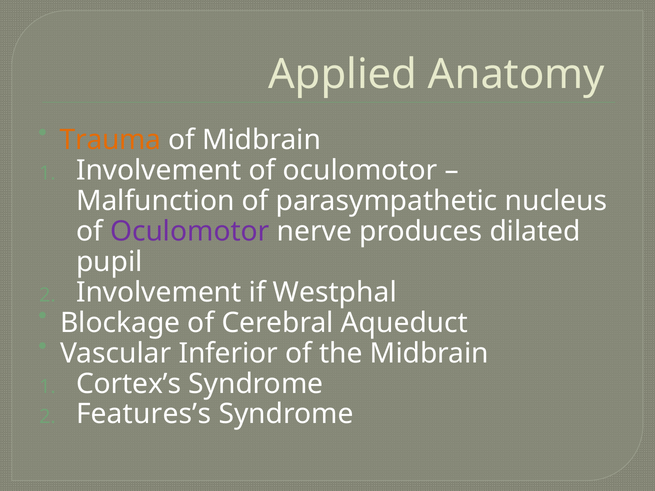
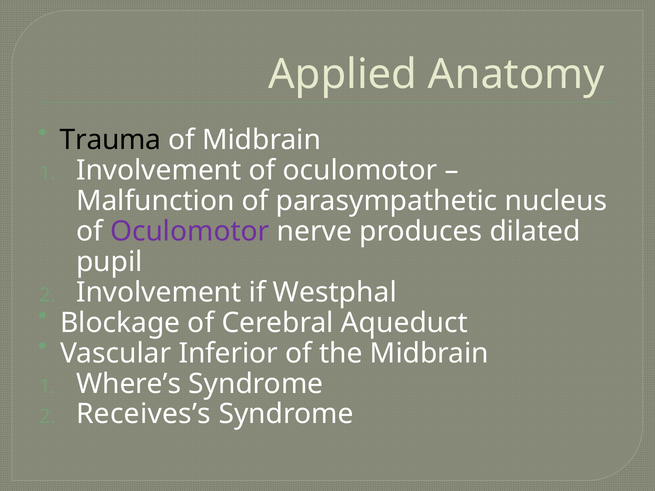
Trauma colour: orange -> black (111, 140)
Cortex’s: Cortex’s -> Where’s (129, 384)
Features’s: Features’s -> Receives’s (144, 414)
